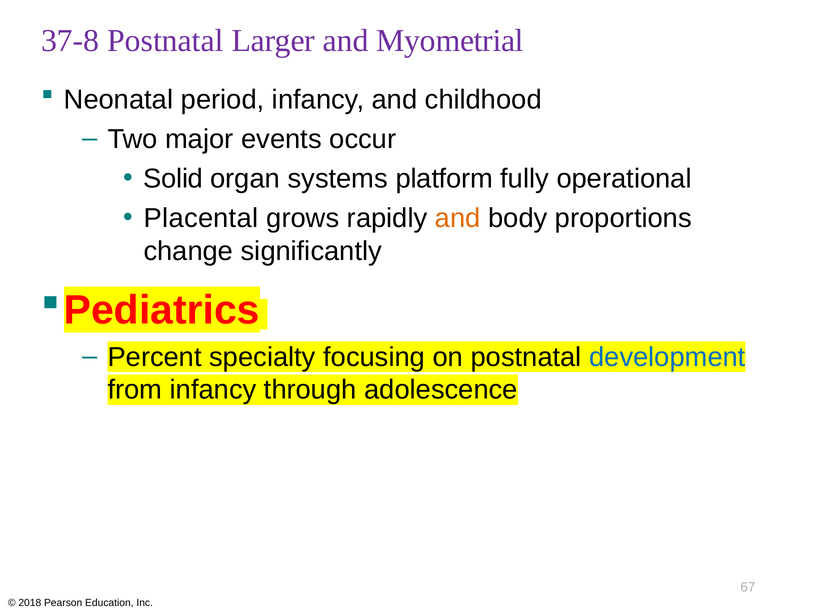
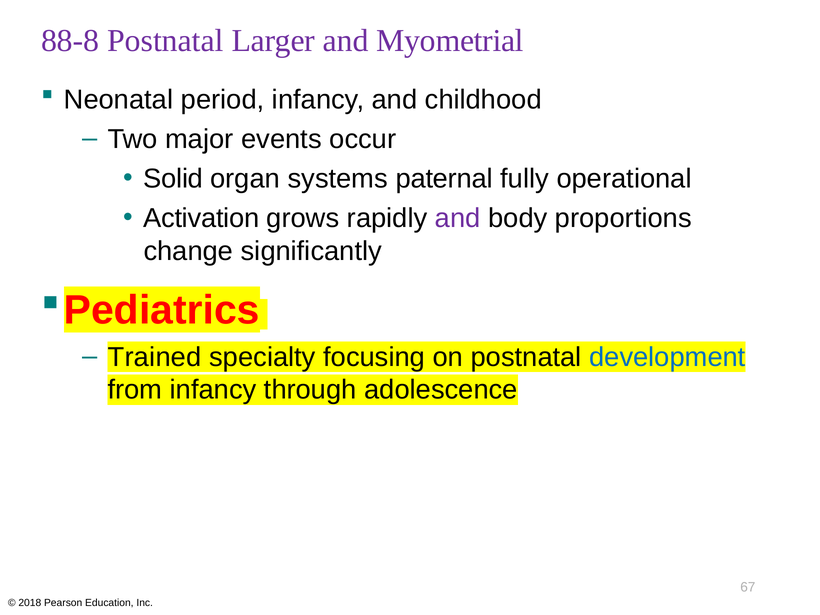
37-8: 37-8 -> 88-8 (70, 41)
platform: platform -> paternal (444, 179)
Placental: Placental -> Activation (201, 218)
and colour: orange -> purple (458, 218)
Percent: Percent -> Trained (155, 357)
